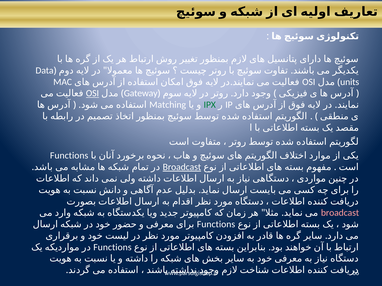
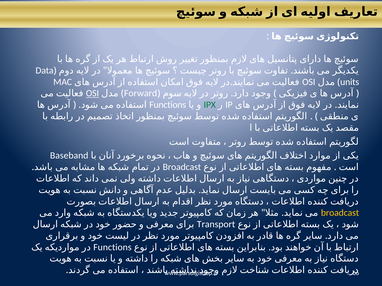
Gateway: Gateway -> Forward (141, 93)
Matching: Matching -> Functions (168, 105)
Functions: Functions -> Baseband (69, 156)
Broadcast underline: present -> none (182, 167)
broadcast colour: pink -> yellow (340, 213)
Functions: Functions -> Transport (216, 225)
